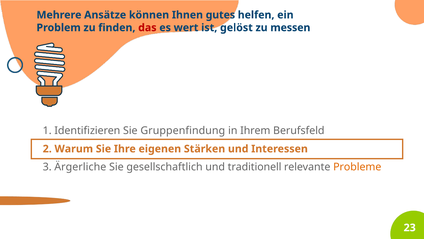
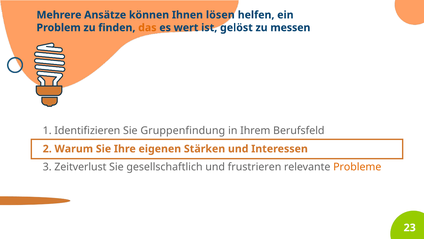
gutes: gutes -> lösen (220, 15)
das colour: red -> orange (147, 28)
Ärgerliche: Ärgerliche -> Zeitverlust (80, 167)
traditionell: traditionell -> frustrieren (255, 167)
